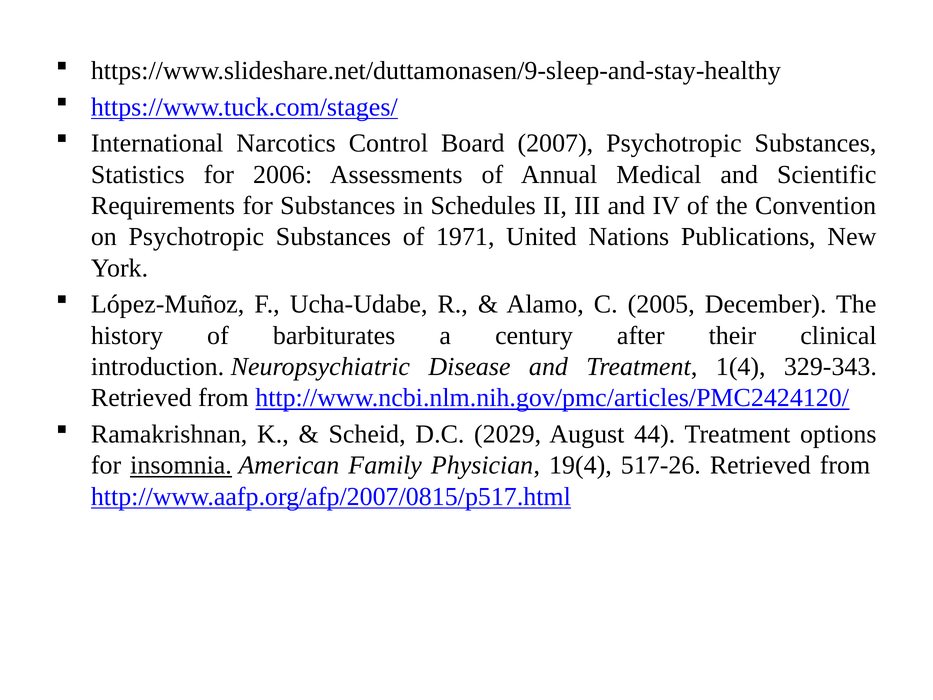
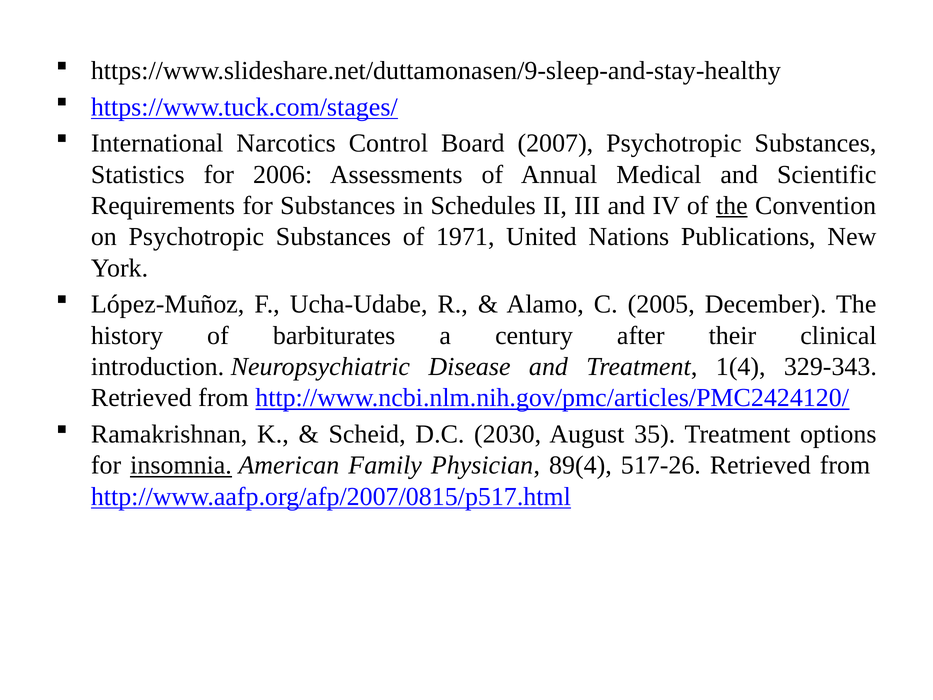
the underline: none -> present (732, 206)
2029: 2029 -> 2030 (508, 434)
44: 44 -> 35 (655, 434)
19(4: 19(4 -> 89(4 (580, 465)
